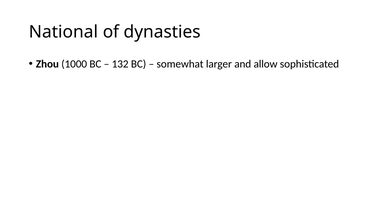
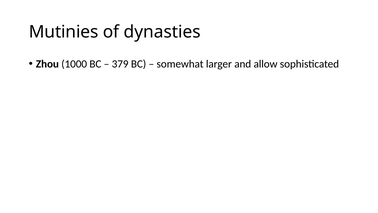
National: National -> Mutinies (64, 32)
132: 132 -> 379 (120, 64)
